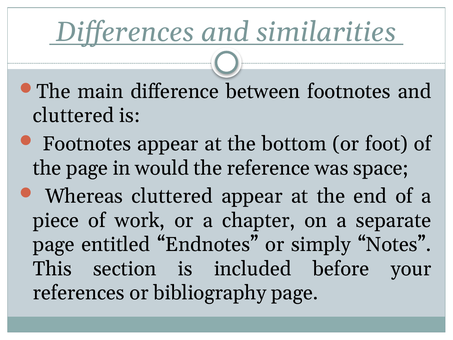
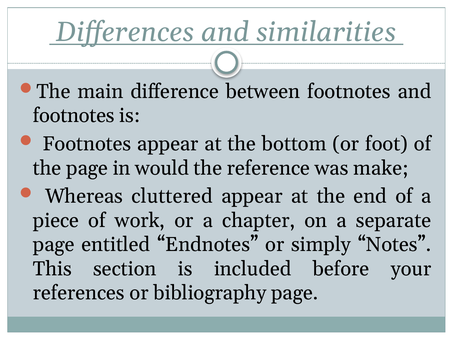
cluttered: cluttered -> footnotes (74, 116)
space: space -> make (381, 168)
